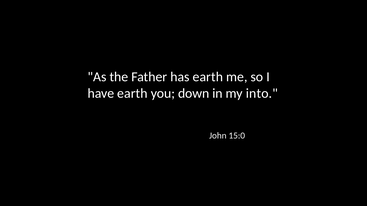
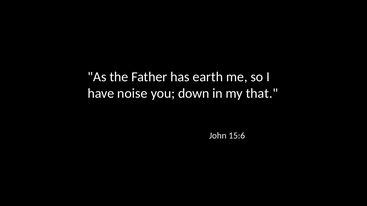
have earth: earth -> noise (132, 94)
into: into -> that (262, 94)
15:0: 15:0 -> 15:6 (237, 136)
